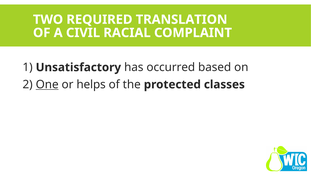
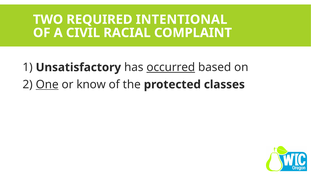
TRANSLATION: TRANSLATION -> INTENTIONAL (182, 20)
occurred underline: none -> present (171, 67)
helps: helps -> know (91, 84)
